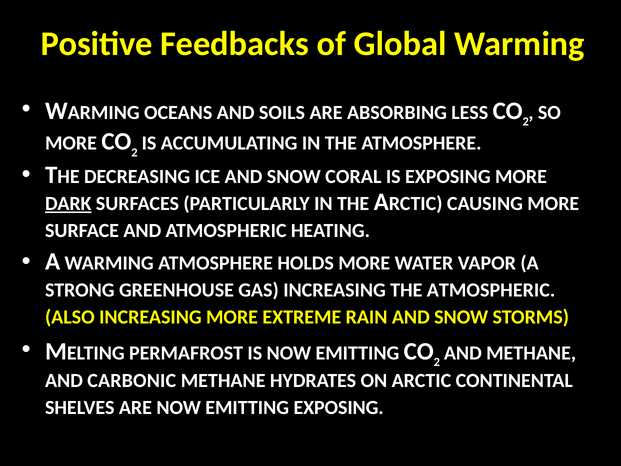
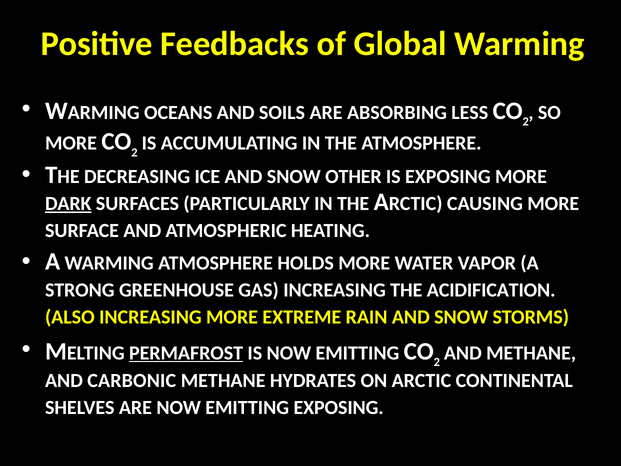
CORAL: CORAL -> OTHER (353, 177)
THE ATMOSPHERIC: ATMOSPHERIC -> ACIDIFICATION (491, 290)
PERMAFROST underline: none -> present (186, 353)
